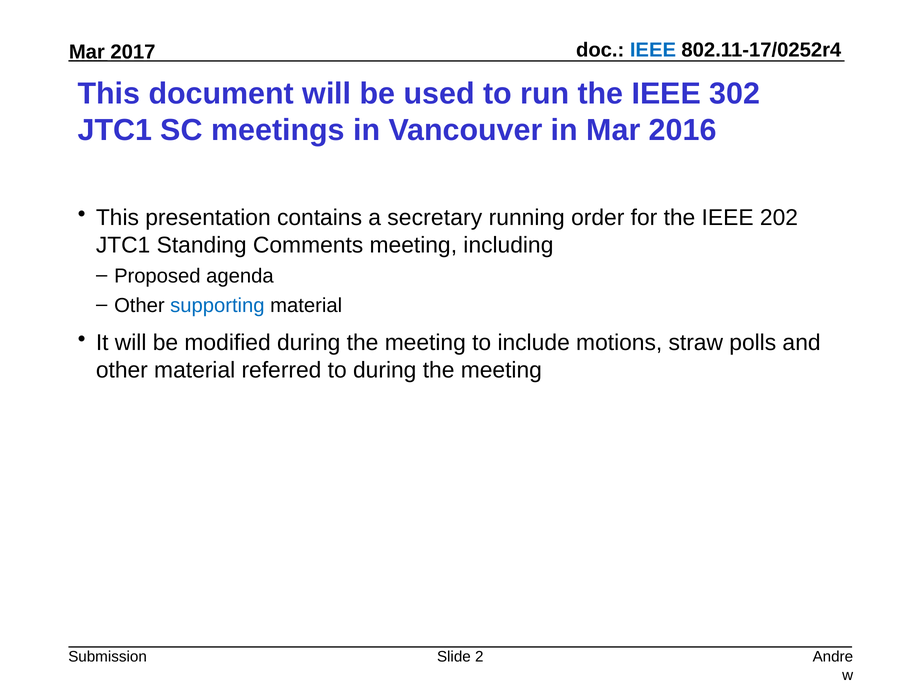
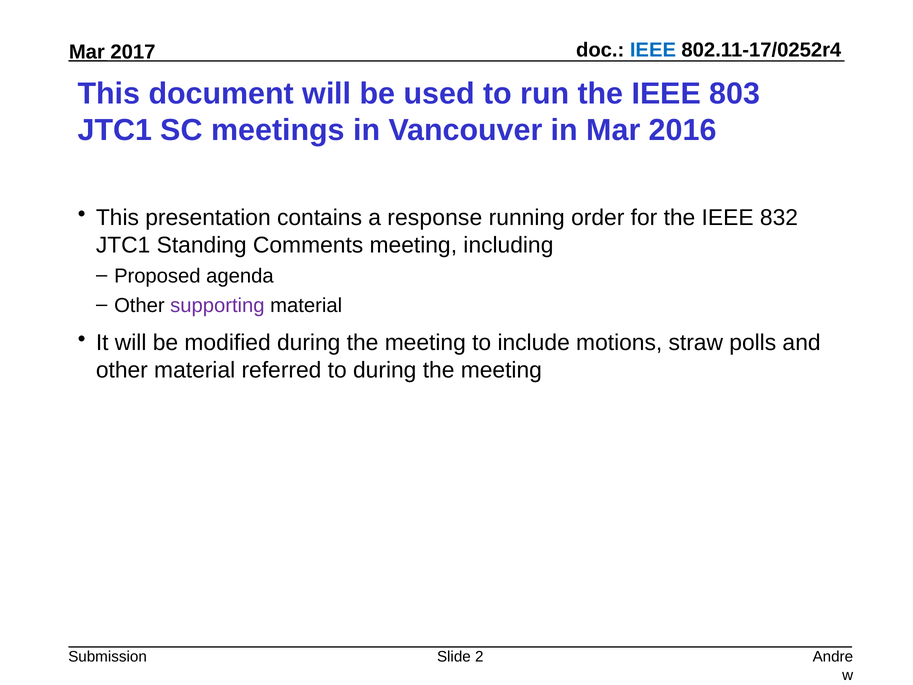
302: 302 -> 803 (735, 93)
secretary: secretary -> response (435, 218)
202: 202 -> 832 (779, 218)
supporting colour: blue -> purple (217, 305)
